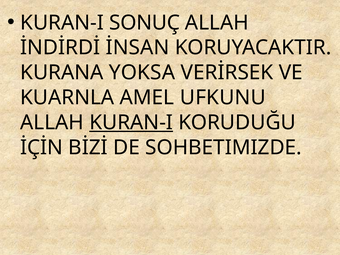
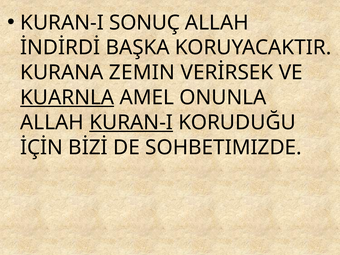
İNSAN: İNSAN -> BAŞKA (138, 48)
YOKSA: YOKSA -> ZEMIN (142, 73)
KUARNLA underline: none -> present (67, 98)
UFKUNU: UFKUNU -> ONUNLA (223, 98)
